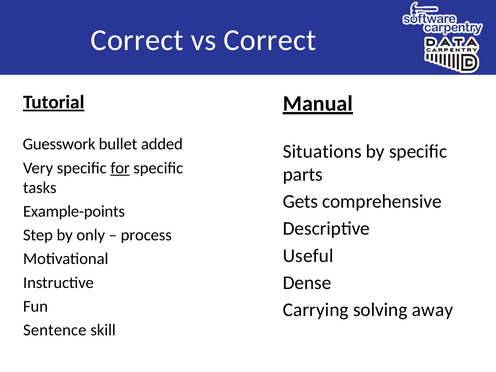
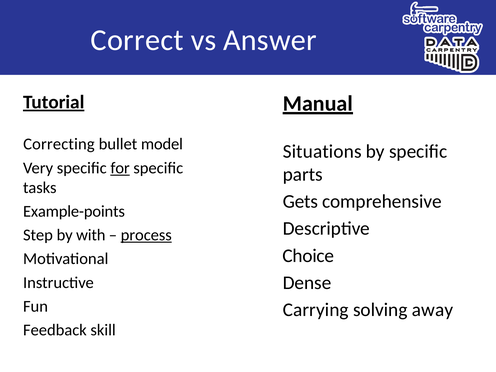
vs Correct: Correct -> Answer (270, 40)
Guesswork: Guesswork -> Correcting (59, 144)
added: added -> model (162, 144)
only: only -> with (91, 235)
process underline: none -> present (146, 235)
Useful: Useful -> Choice (308, 256)
Sentence: Sentence -> Feedback (55, 330)
